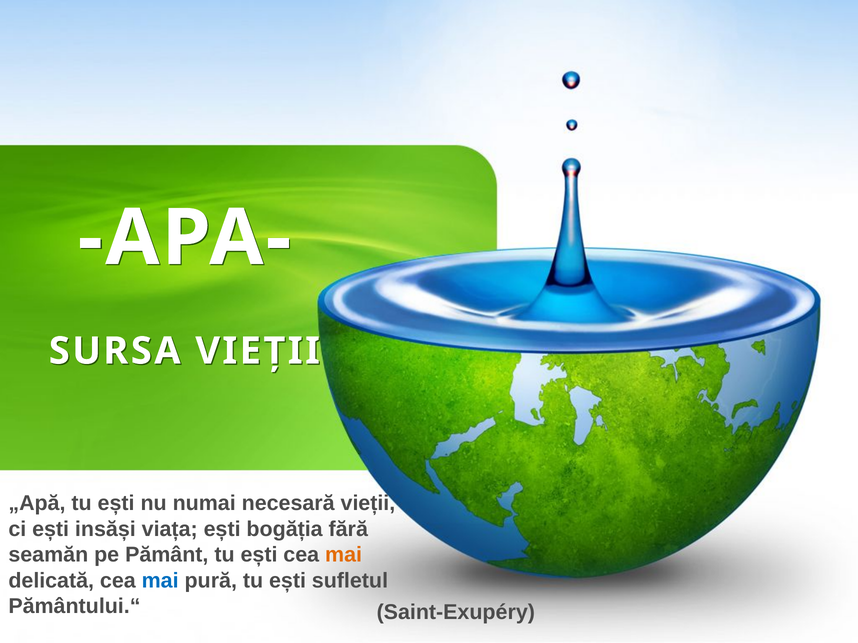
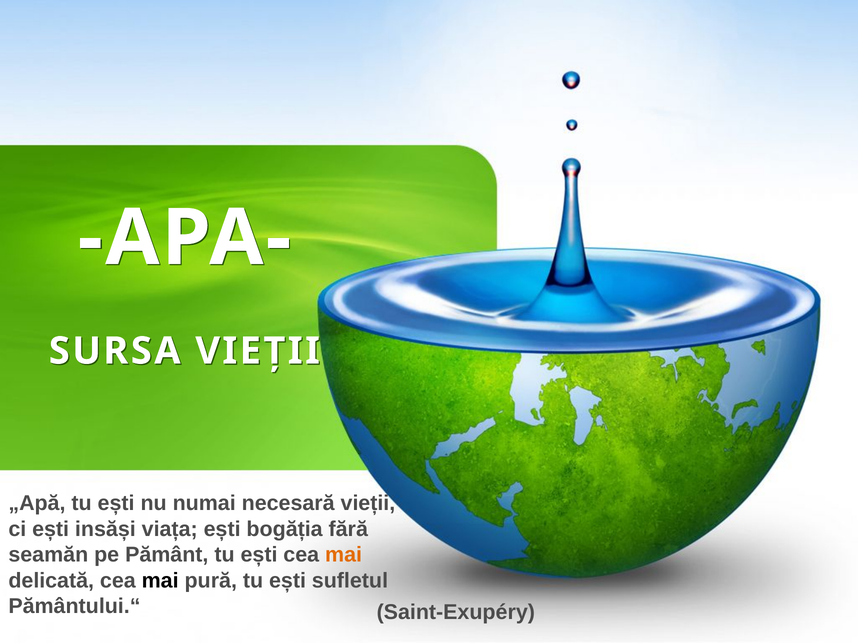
mai colour: blue -> black (160, 581)
